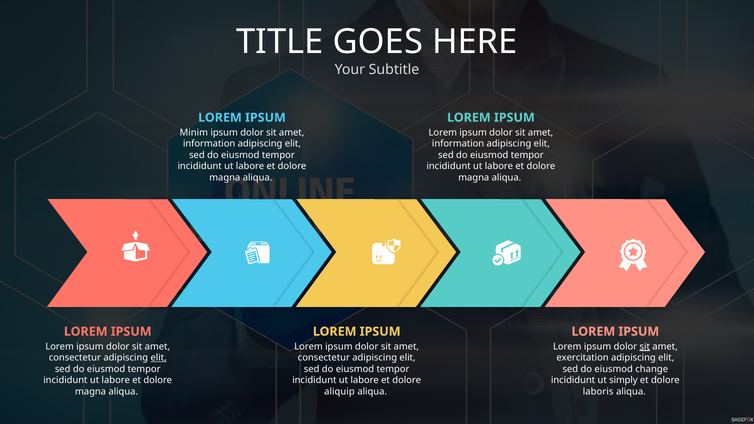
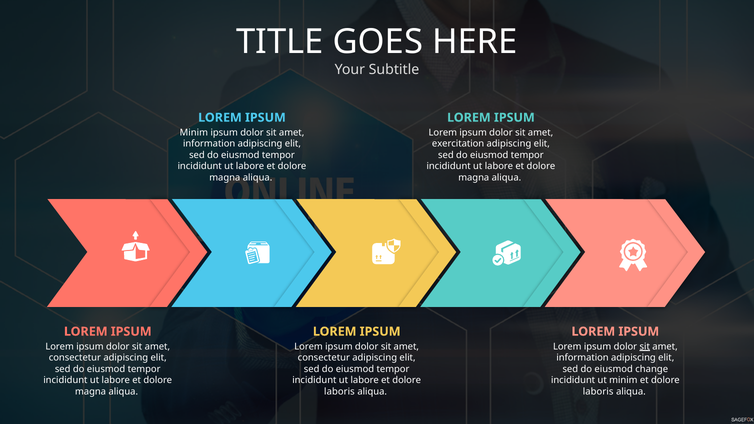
information: information -> exercitation (458, 144)
elit underline: present -> none (159, 358)
exercitation: exercitation -> information (583, 358)
ut simply: simply -> minim (623, 380)
aliquip: aliquip -> laboris (339, 392)
